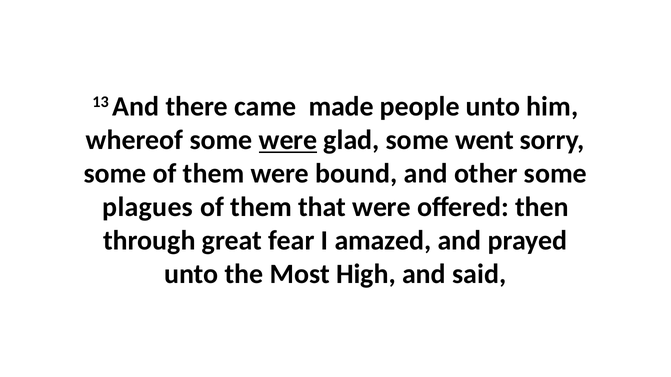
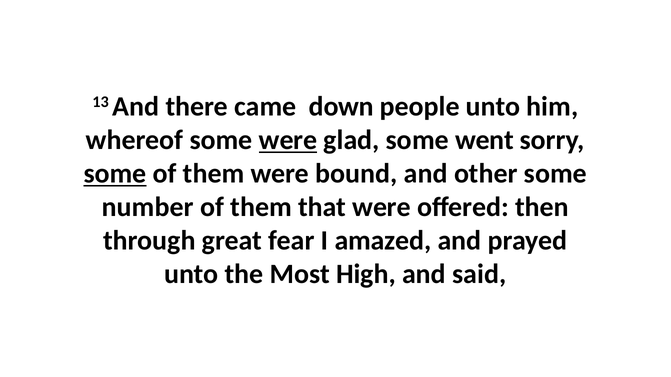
made: made -> down (341, 107)
some underline: none -> present (115, 174)
plagues: plagues -> number (148, 207)
